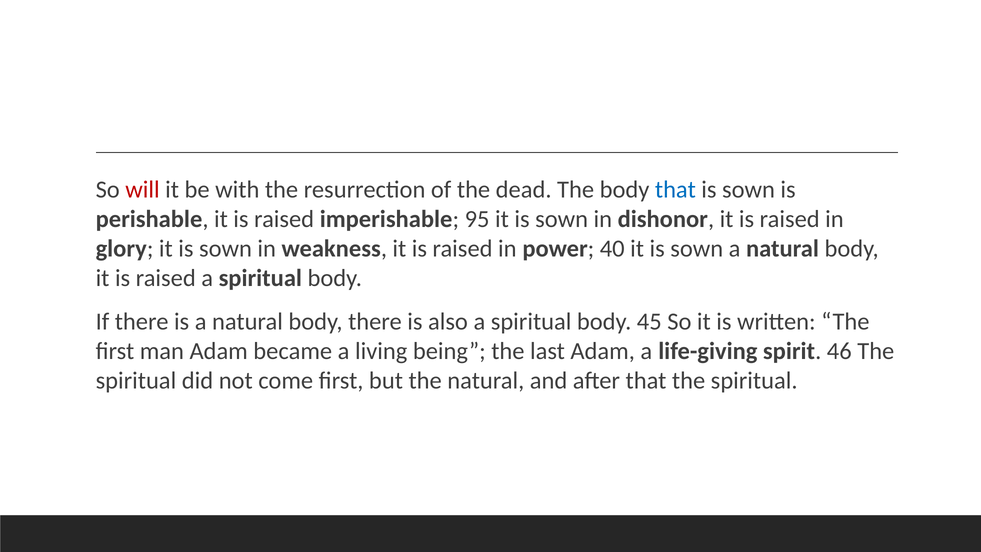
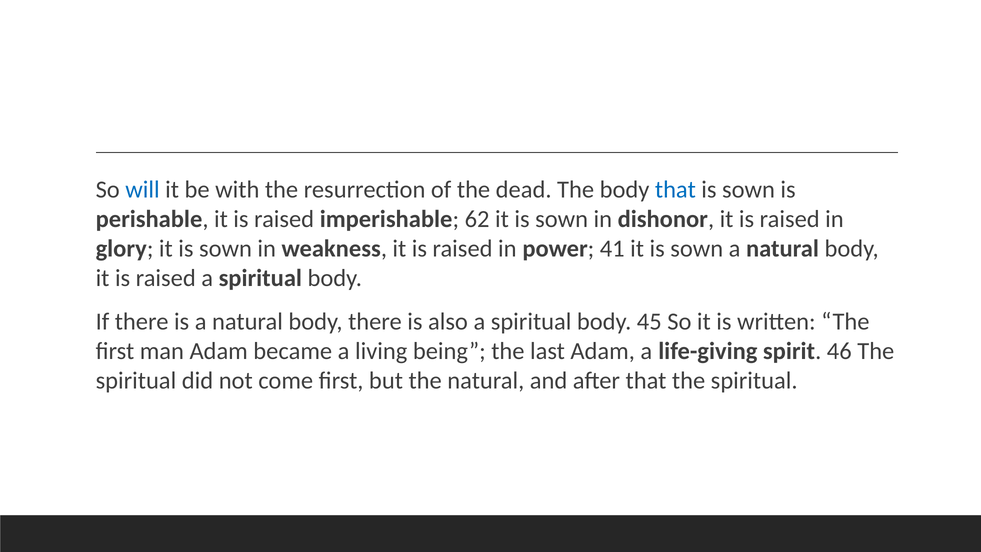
will colour: red -> blue (142, 190)
95: 95 -> 62 (477, 219)
40: 40 -> 41 (612, 249)
